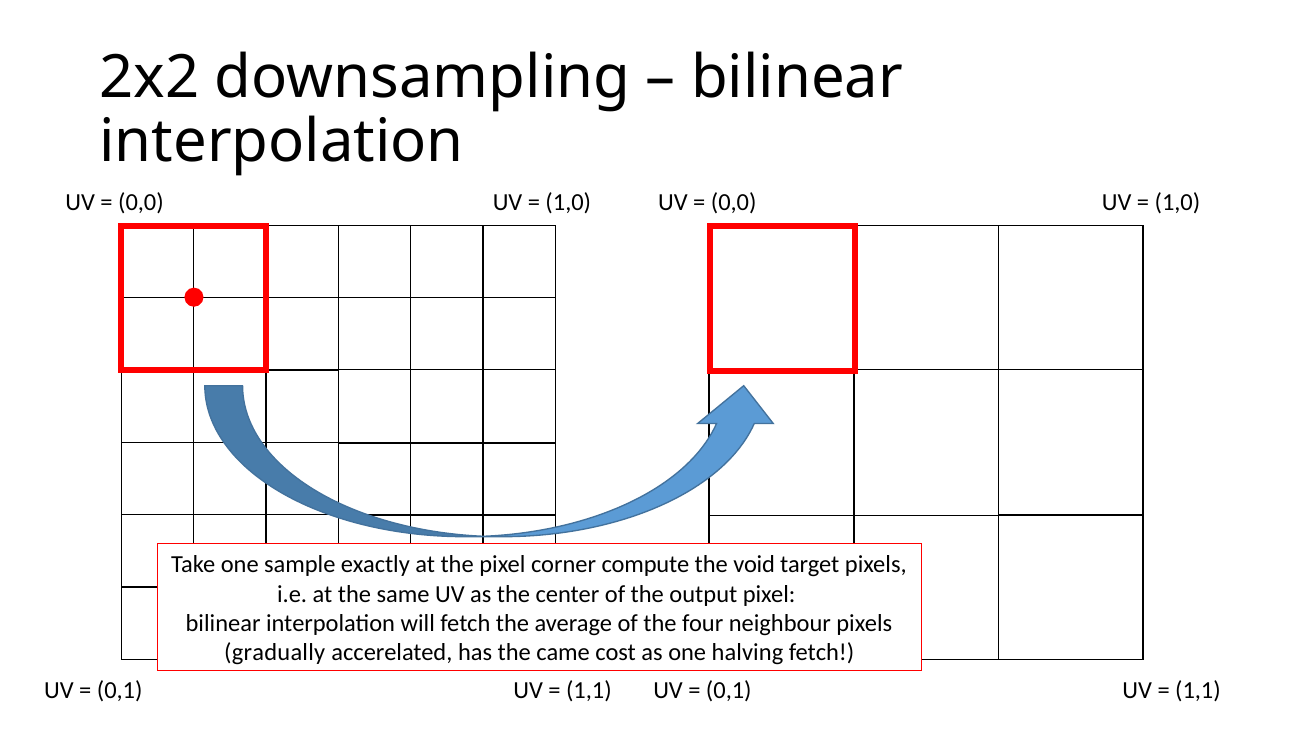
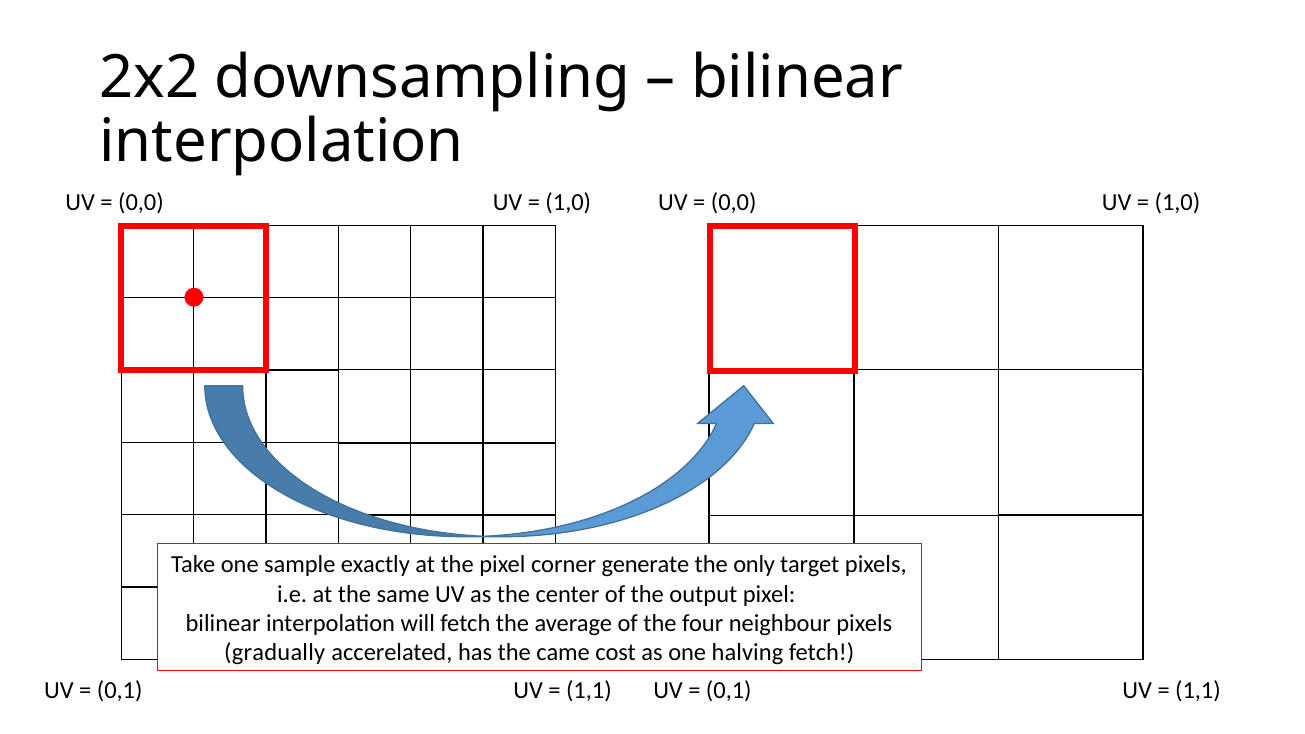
compute: compute -> generate (645, 565)
void: void -> only (754, 565)
